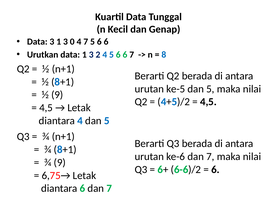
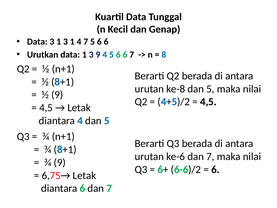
1 3 0: 0 -> 1 (72, 42)
3 2: 2 -> 9 (98, 55)
ke-5: ke-5 -> ke-8 (176, 89)
